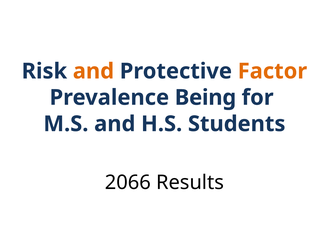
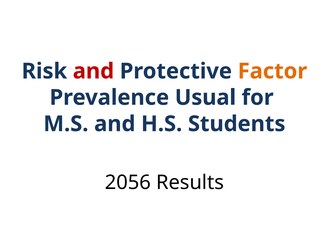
and colour: orange -> red (93, 71)
Being: Being -> Usual (205, 97)
2066: 2066 -> 2056 (128, 182)
